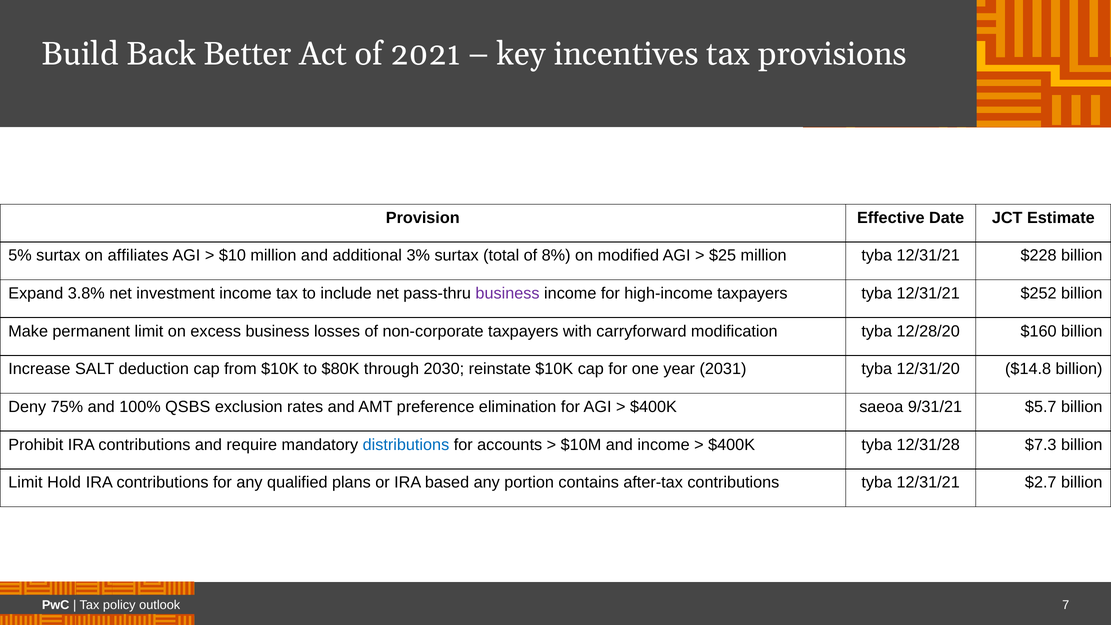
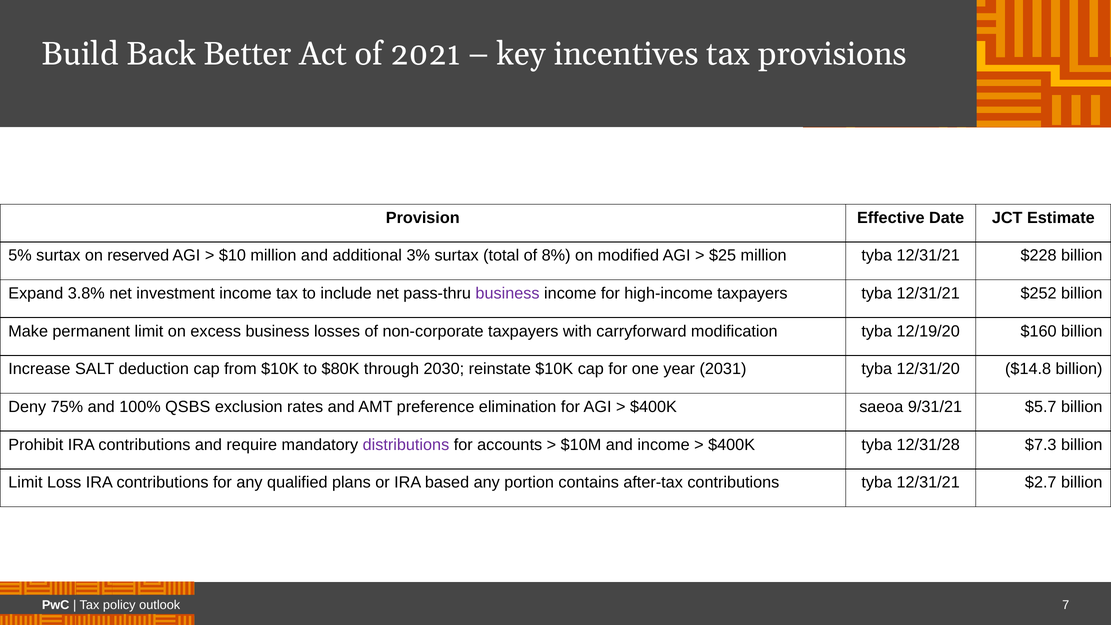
affiliates: affiliates -> reserved (138, 256)
12/28/20: 12/28/20 -> 12/19/20 (928, 331)
distributions colour: blue -> purple (406, 445)
Hold: Hold -> Loss (64, 483)
